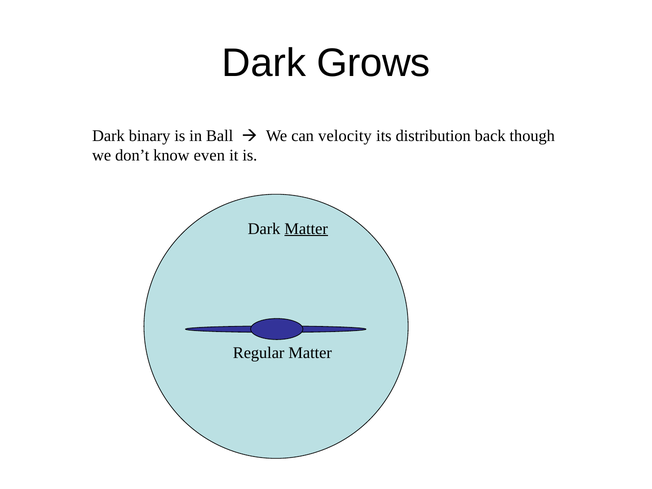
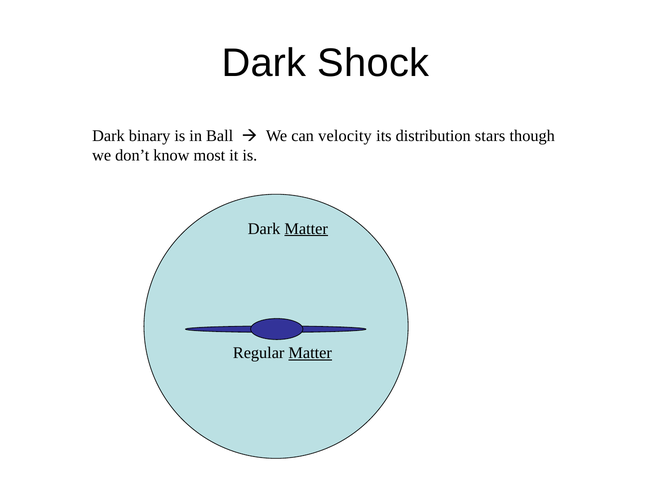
Grows: Grows -> Shock (373, 63)
back: back -> stars (490, 136)
even: even -> most (209, 155)
Matter underline: none -> present (310, 353)
